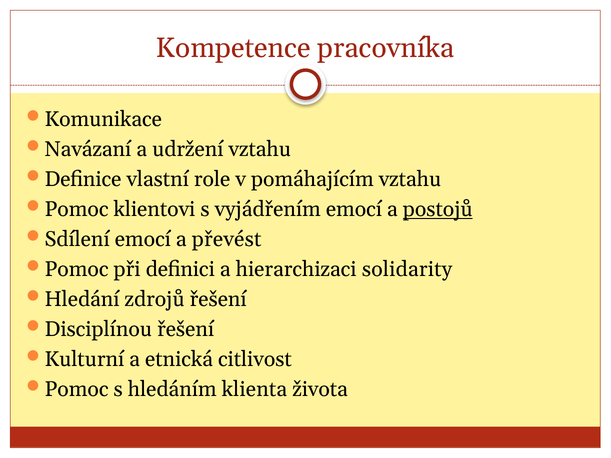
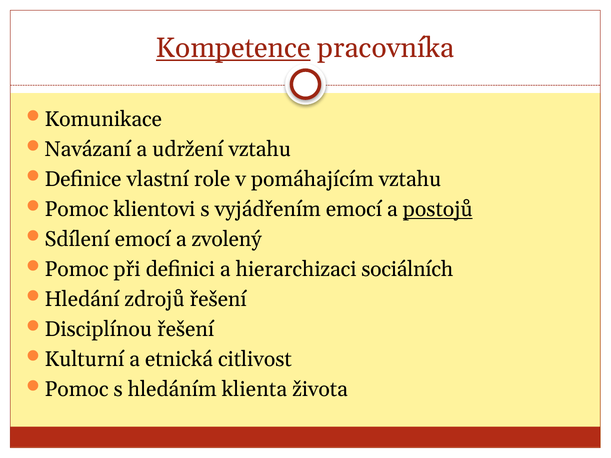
Kompetence underline: none -> present (233, 48)
převést: převést -> zvolený (227, 239)
solidarity: solidarity -> sociálních (407, 269)
